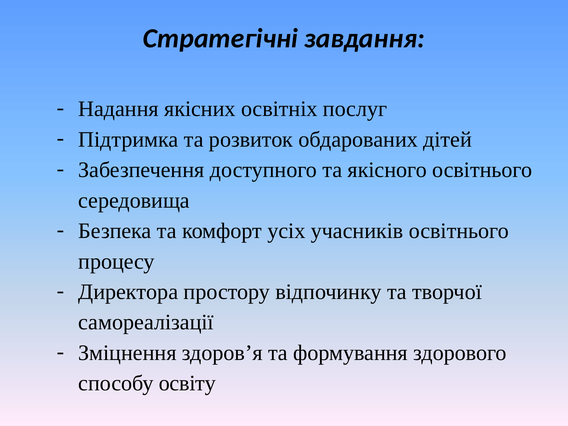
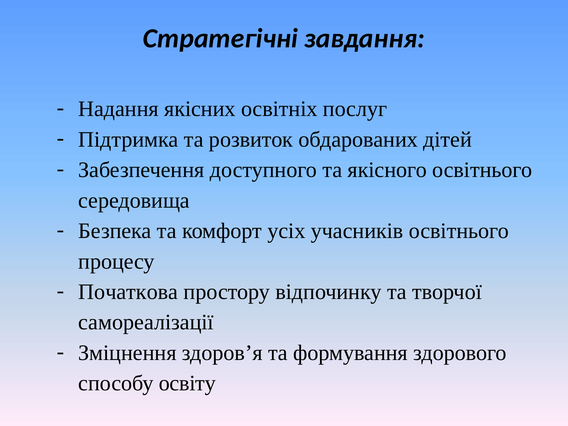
Директора: Директора -> Початкова (128, 292)
